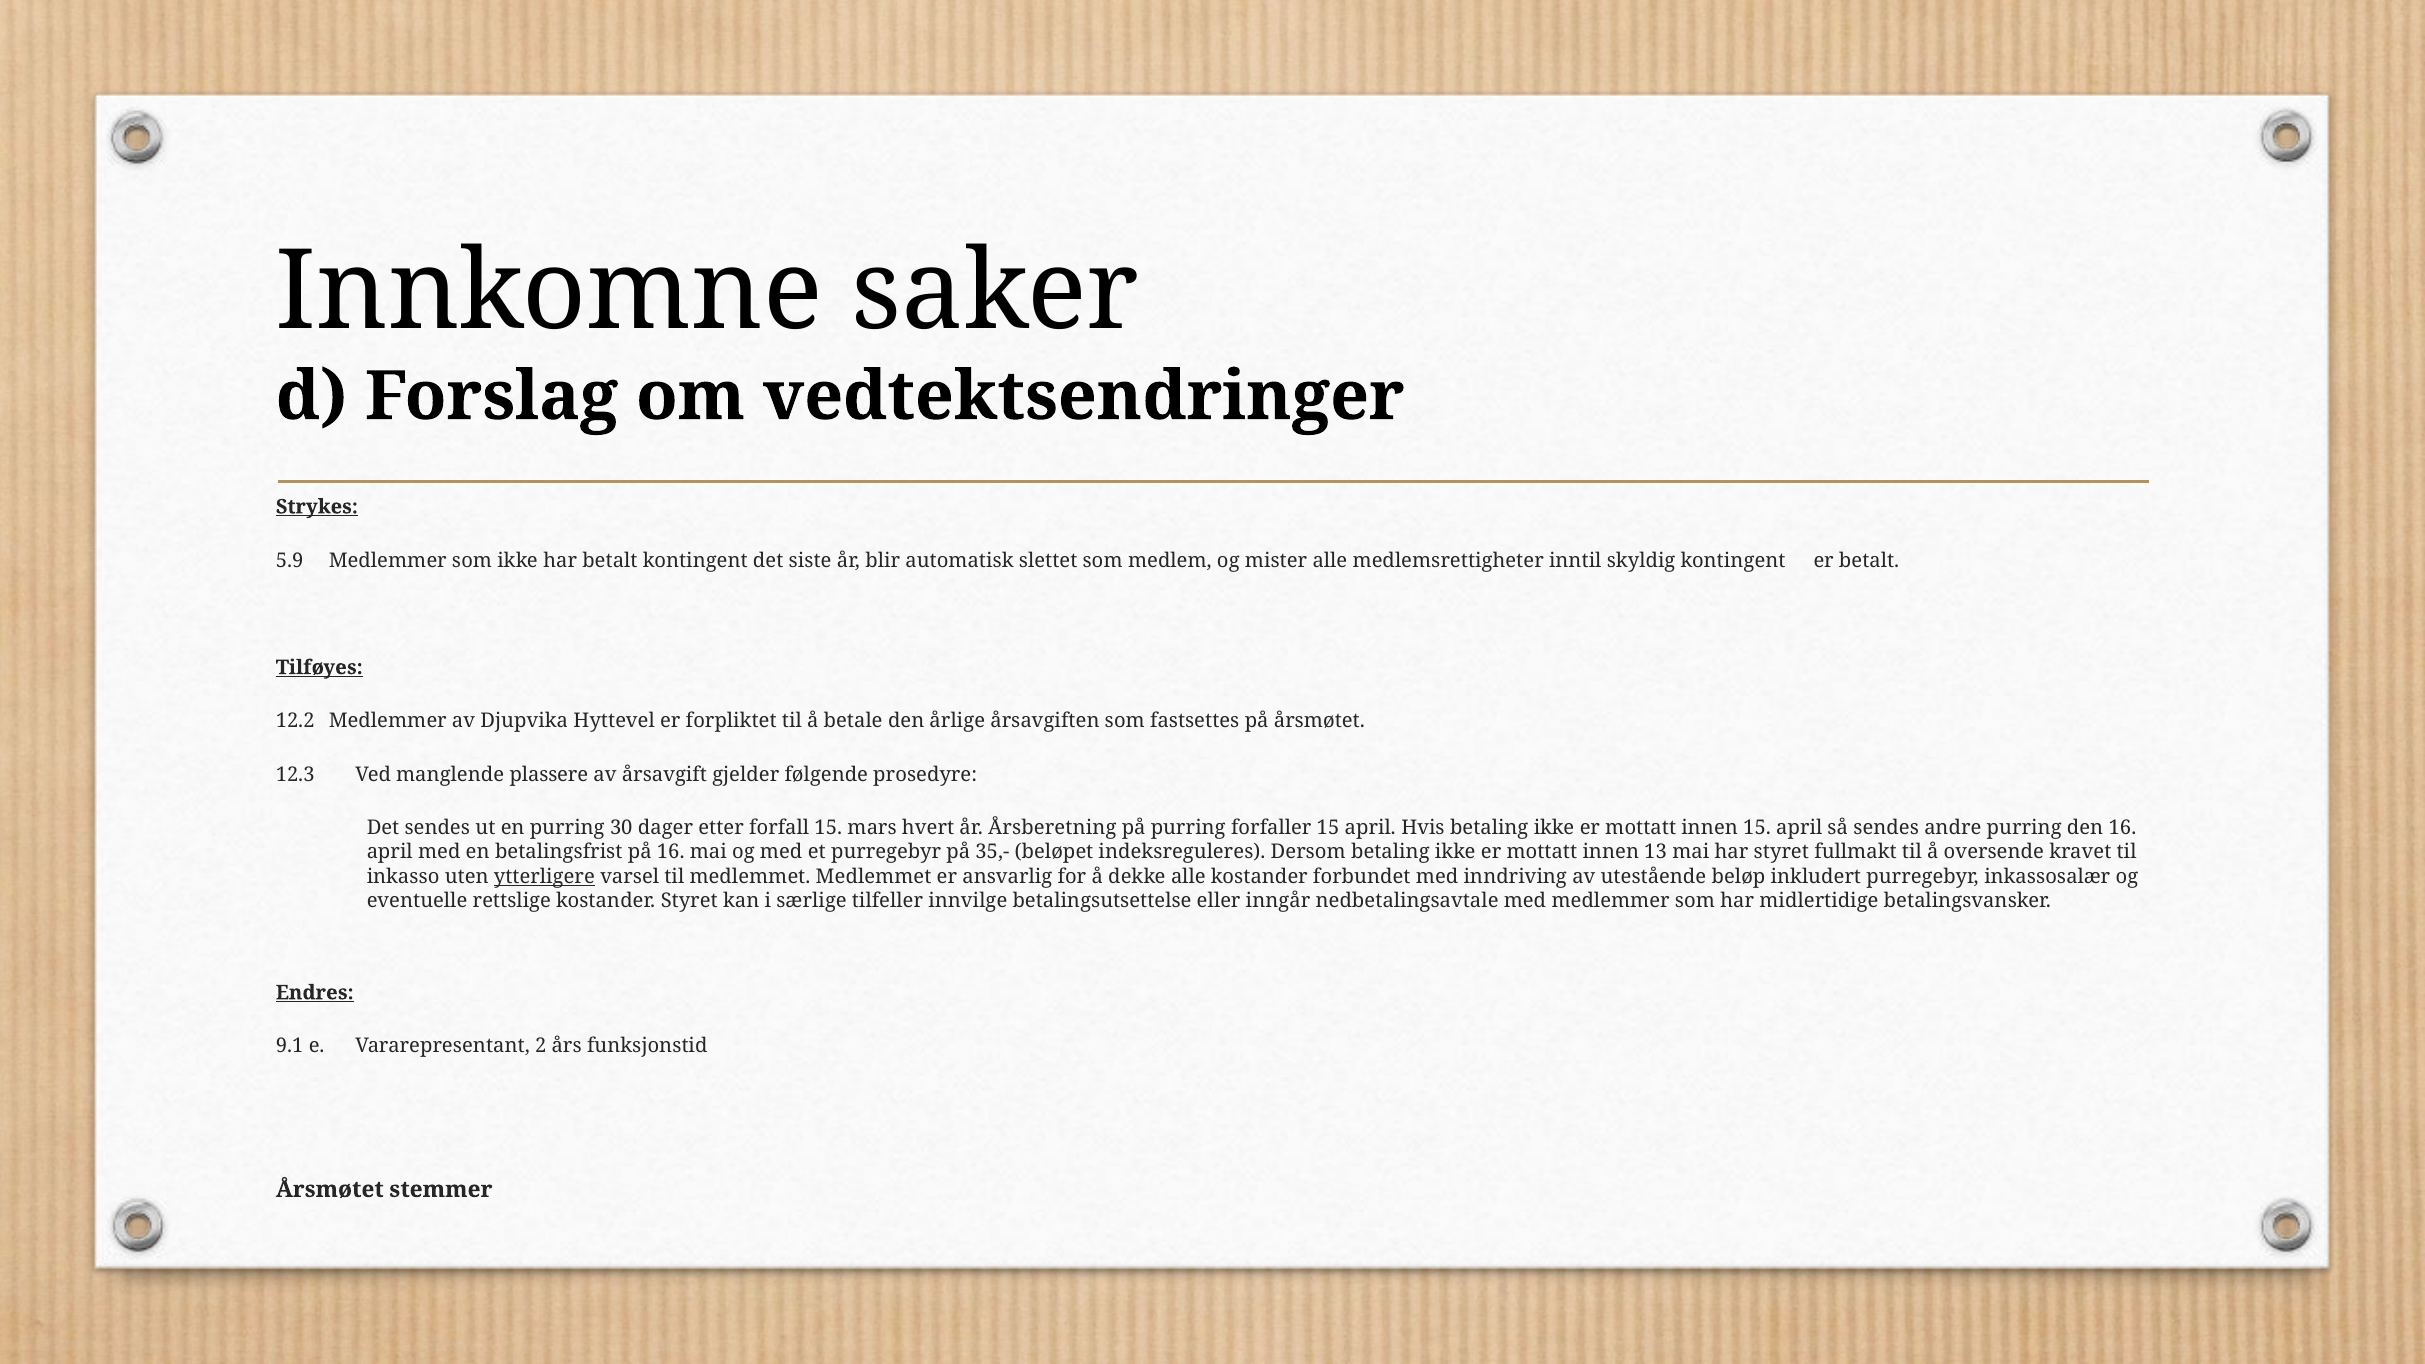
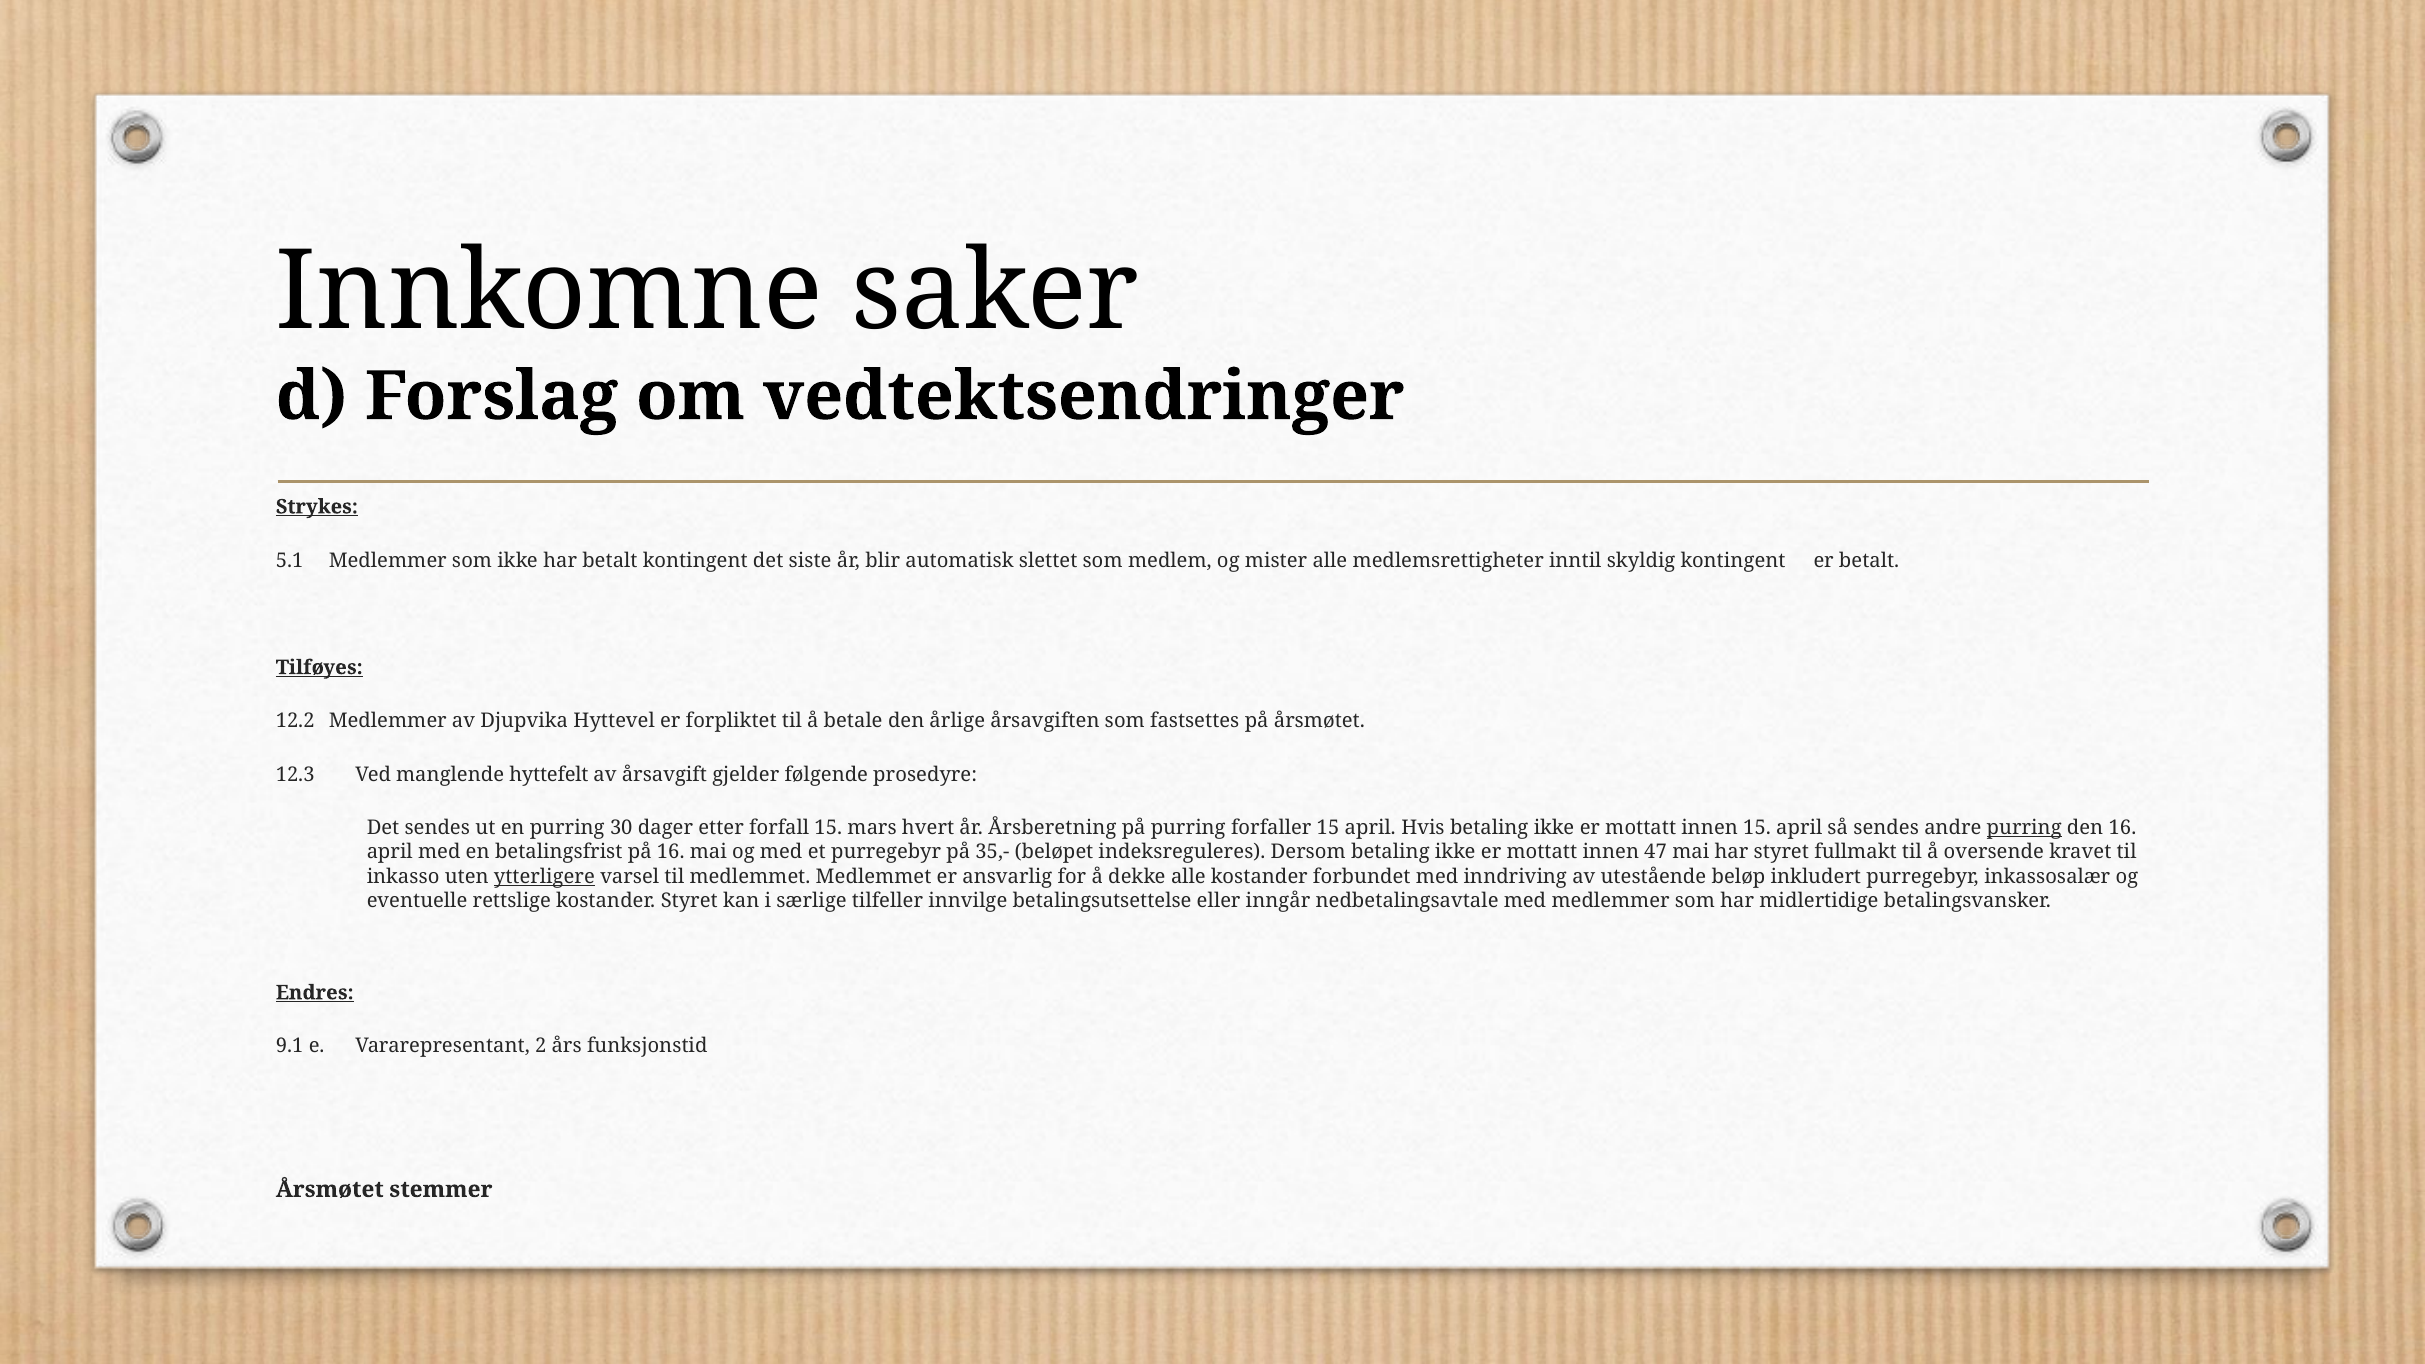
5.9: 5.9 -> 5.1 (290, 560)
plassere: plassere -> hyttefelt (549, 775)
purring underline: none -> present (2024, 828)
13: 13 -> 47 (1656, 852)
